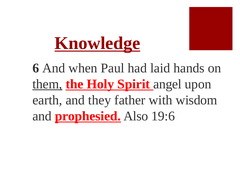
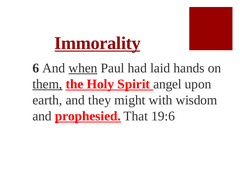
Knowledge: Knowledge -> Immorality (97, 43)
when underline: none -> present (83, 68)
father: father -> might (130, 100)
Also: Also -> That (136, 116)
